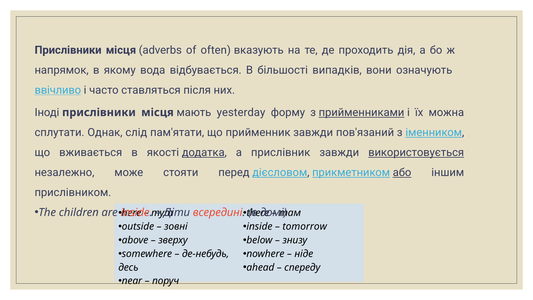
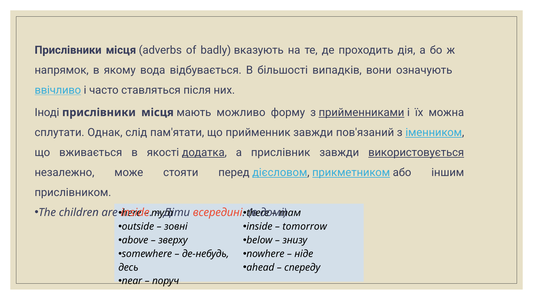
often: often -> badly (216, 50)
yesterday: yesterday -> можливо (241, 112)
або underline: present -> none (402, 172)
